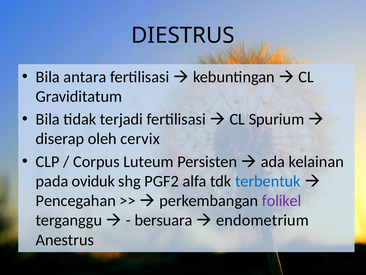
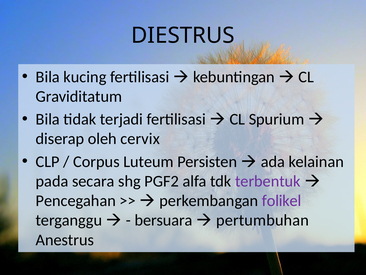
antara: antara -> kucing (85, 77)
oviduk: oviduk -> secara (93, 181)
terbentuk colour: blue -> purple (268, 181)
endometrium: endometrium -> pertumbuhan (263, 220)
